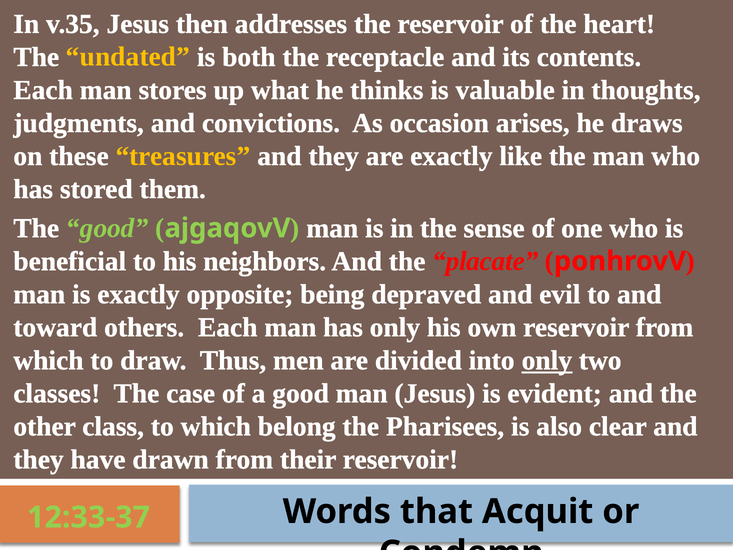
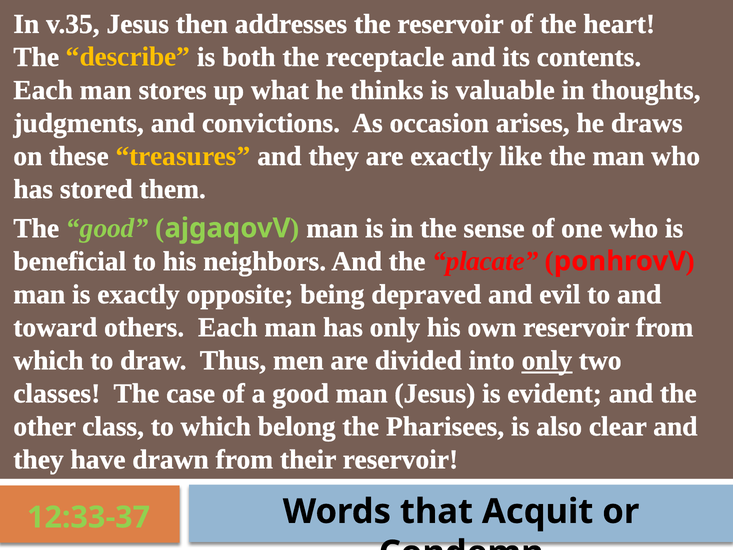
undated: undated -> describe (128, 57)
